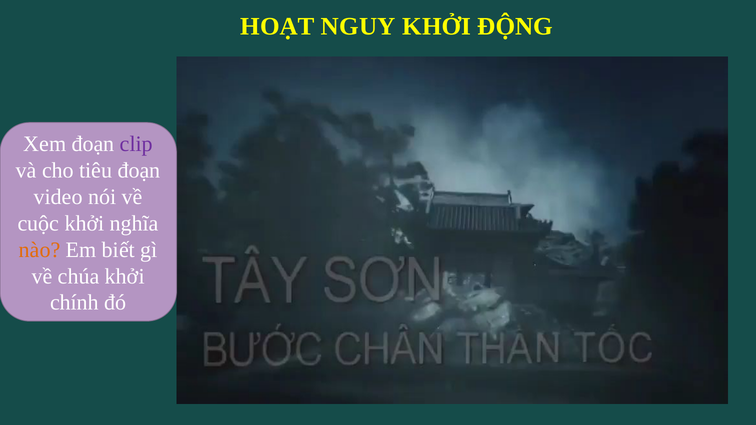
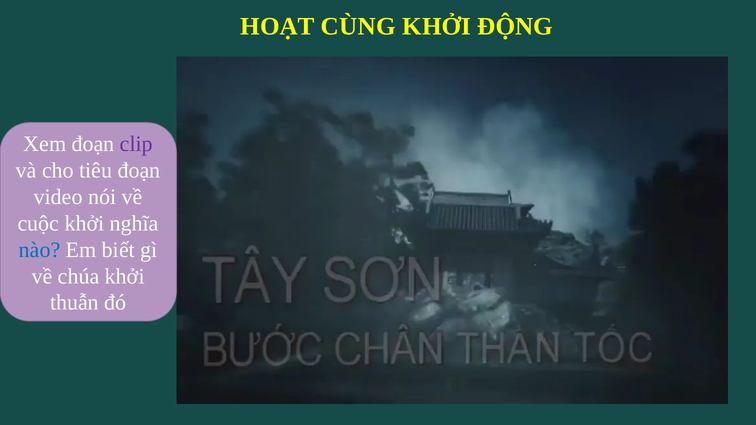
NGUY: NGUY -> CÙNG (358, 27)
nào colour: orange -> blue (40, 250)
chính: chính -> thuẫn (75, 303)
